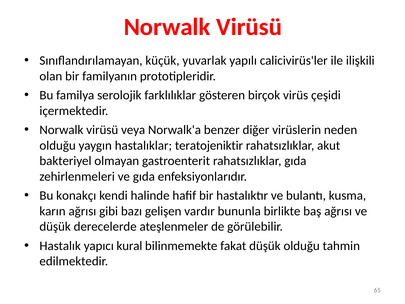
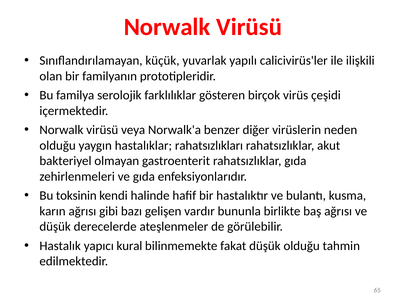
teratojeniktir: teratojeniktir -> rahatsızlıkları (209, 145)
konakçı: konakçı -> toksinin (76, 195)
